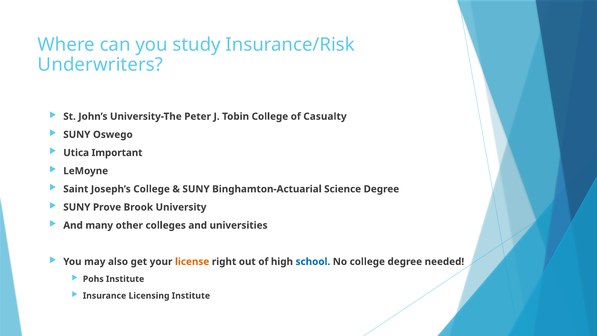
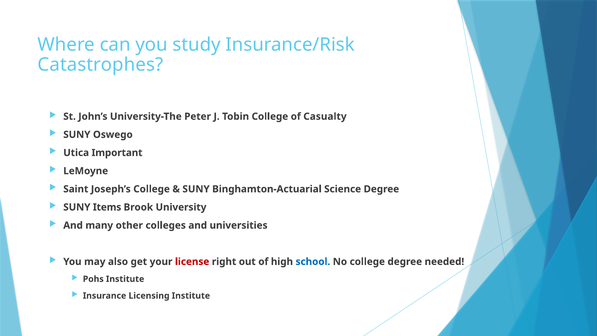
Underwriters: Underwriters -> Catastrophes (100, 65)
Prove: Prove -> Items (107, 207)
license colour: orange -> red (192, 262)
